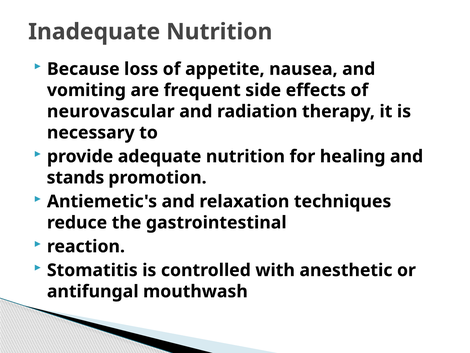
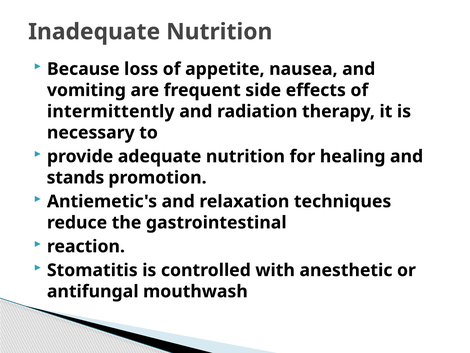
neurovascular: neurovascular -> intermittently (111, 111)
